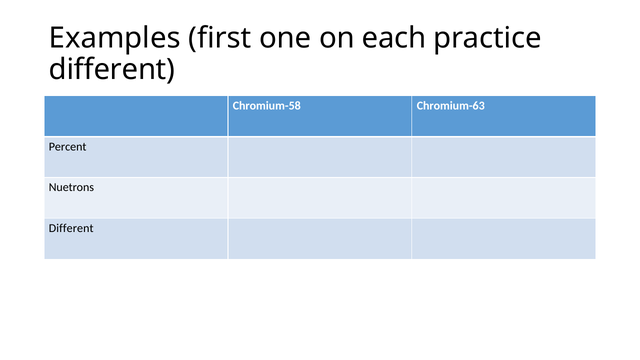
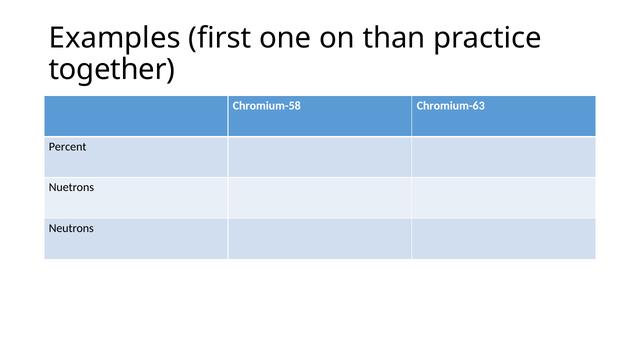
each: each -> than (394, 38)
different: different -> together (112, 70)
Different: Different -> Neutrons (71, 228)
